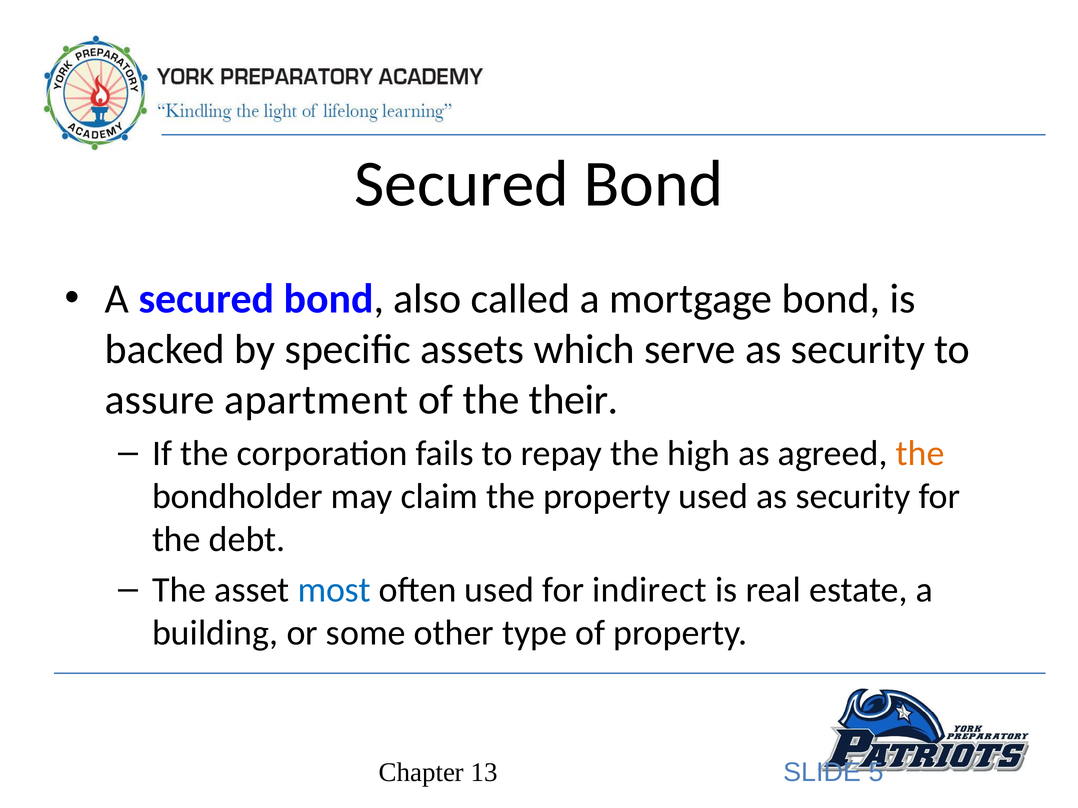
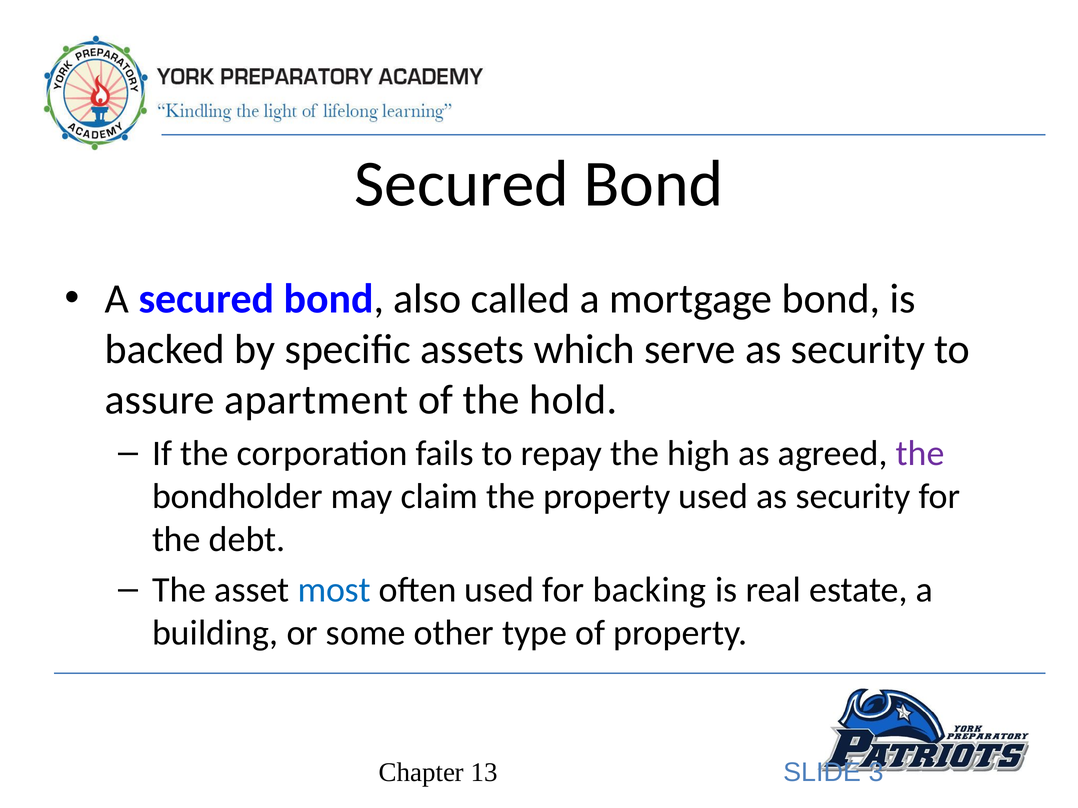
their: their -> hold (573, 400)
the colour: orange -> purple (920, 454)
indirect: indirect -> backing (649, 590)
5: 5 -> 3 (876, 773)
